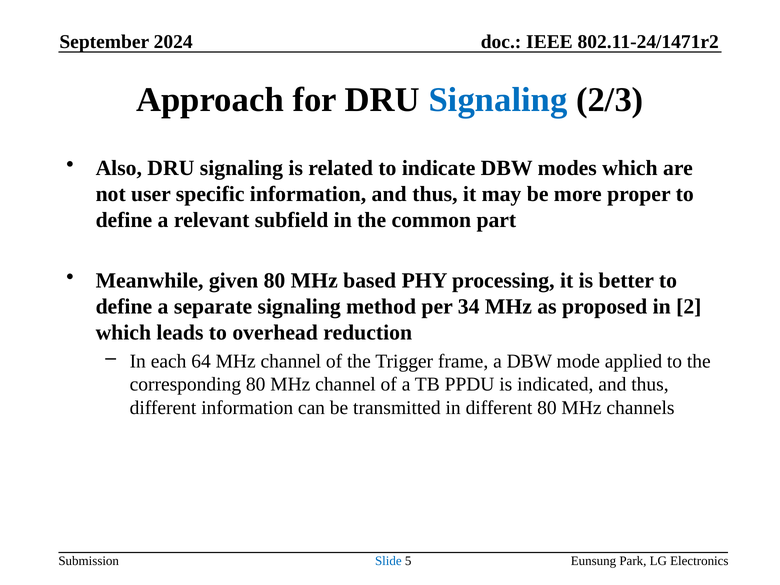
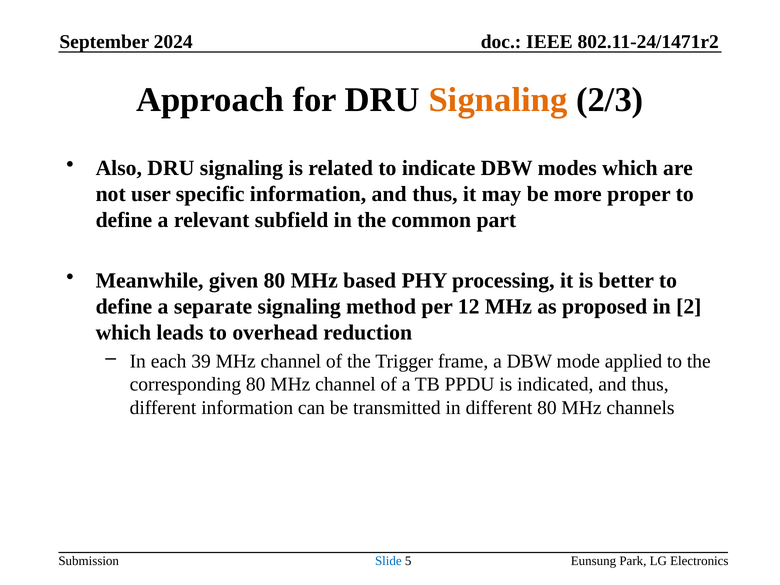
Signaling colour: blue -> orange (498, 100)
34: 34 -> 12 (469, 307)
64: 64 -> 39 (201, 361)
